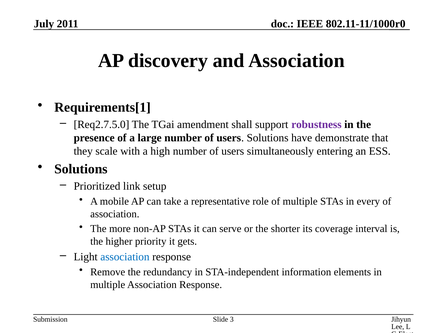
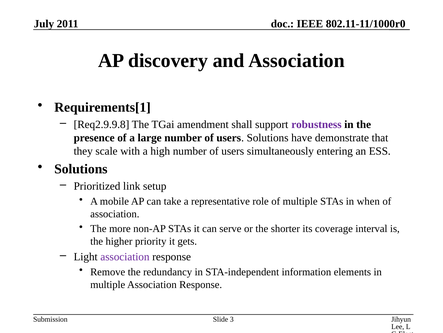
Req2.7.5.0: Req2.7.5.0 -> Req2.9.9.8 (101, 124)
every: every -> when (368, 201)
association colour: blue -> purple (125, 256)
